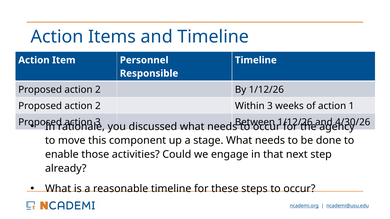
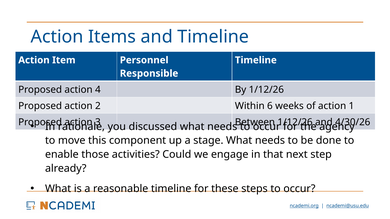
2: 2 -> 4 (98, 90)
Within 3: 3 -> 6 (270, 106)
